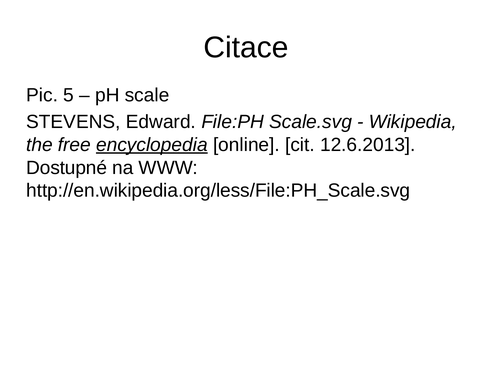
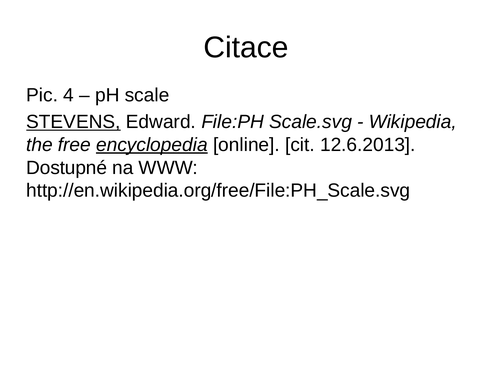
5: 5 -> 4 (69, 95)
STEVENS underline: none -> present (73, 122)
http://en.wikipedia.org/less/File:PH_Scale.svg: http://en.wikipedia.org/less/File:PH_Scale.svg -> http://en.wikipedia.org/free/File:PH_Scale.svg (218, 191)
